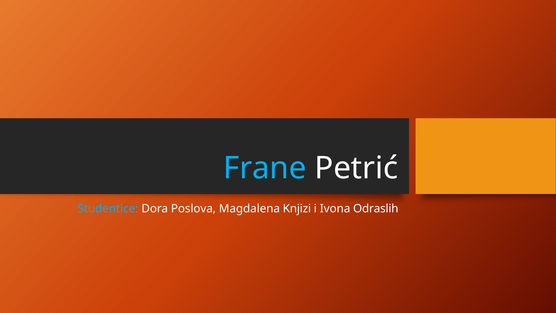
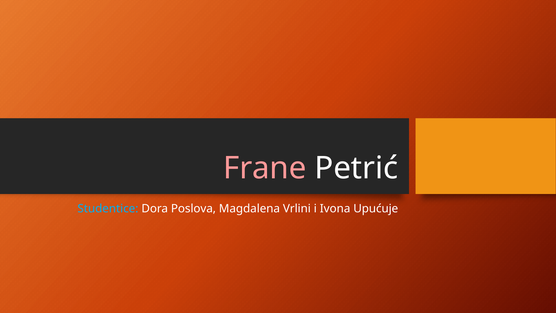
Frane colour: light blue -> pink (265, 168)
Knjizi: Knjizi -> Vrlini (297, 209)
Odraslih: Odraslih -> Upućuje (376, 209)
